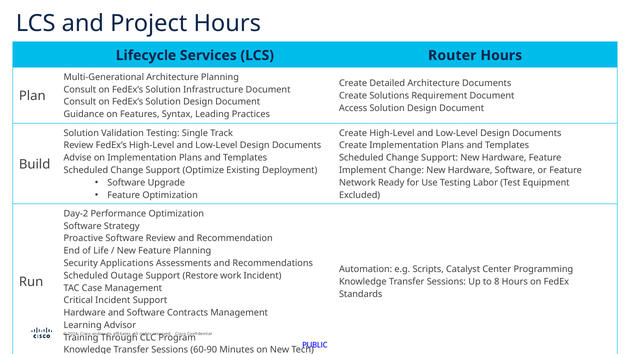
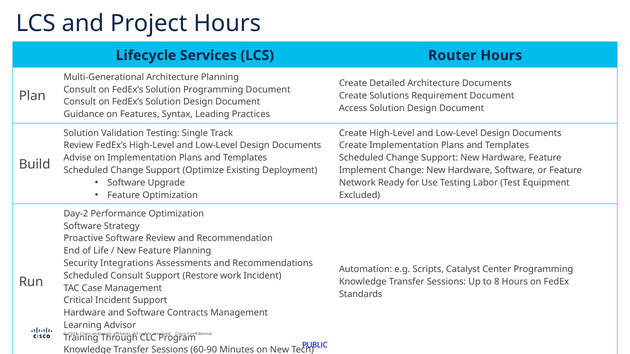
Solution Infrastructure: Infrastructure -> Programming (213, 90)
Applications: Applications -> Integrations (127, 264)
Scheduled Outage: Outage -> Consult (127, 276)
